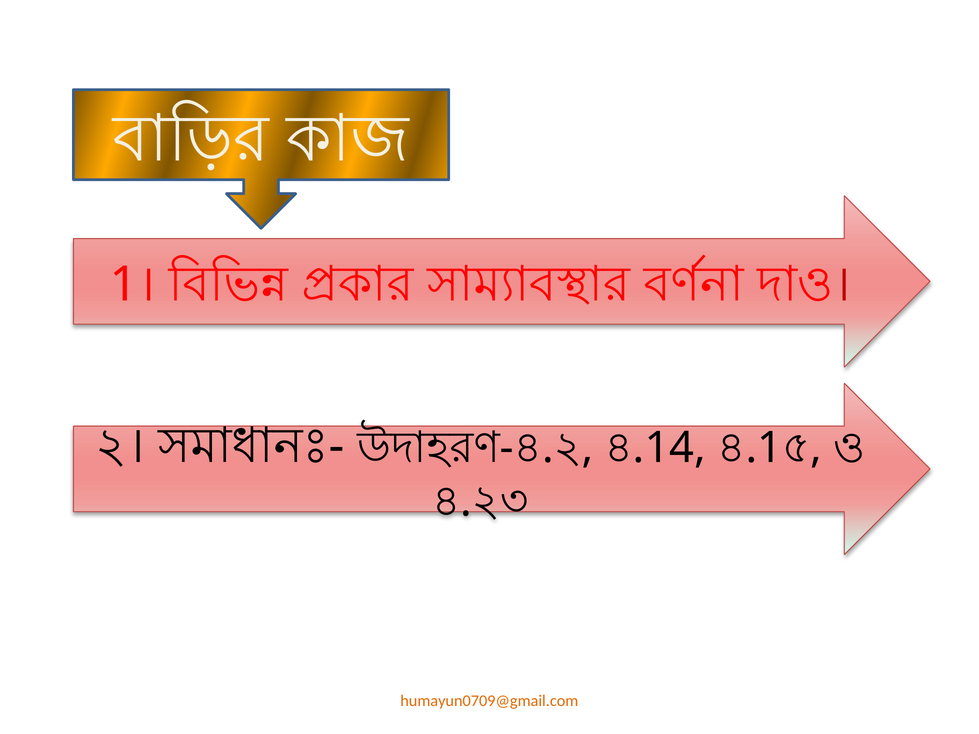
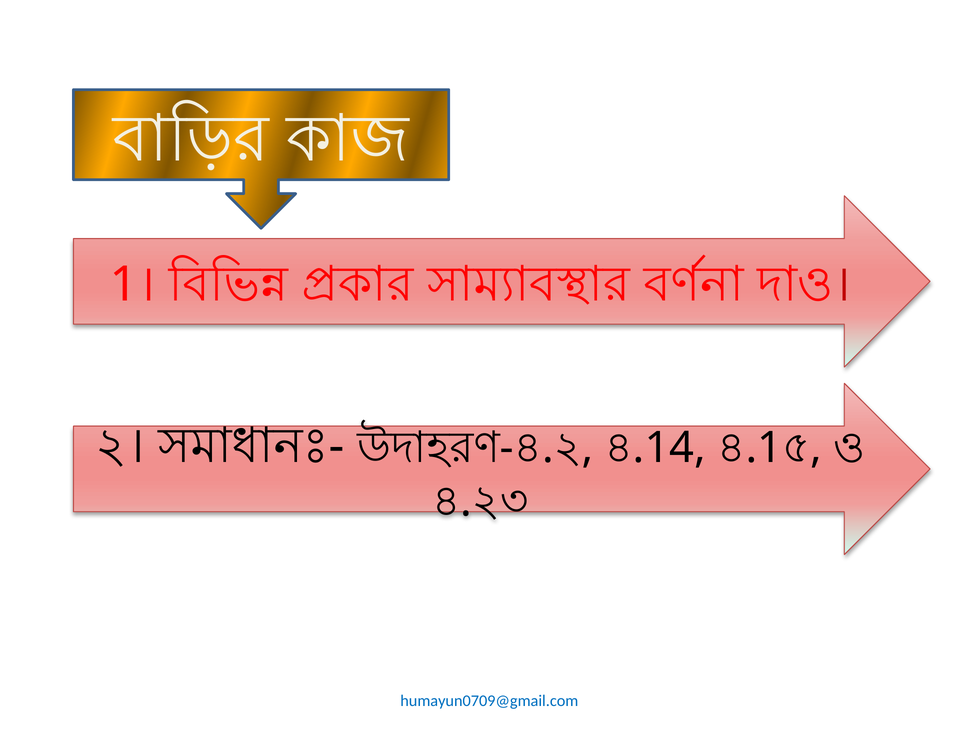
humayun0709@gmail.com colour: orange -> blue (489, 701)
